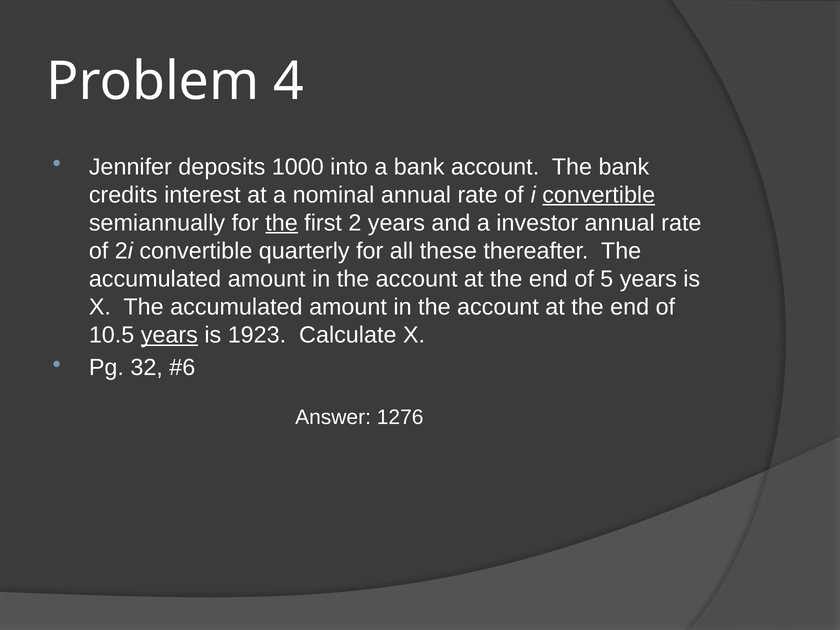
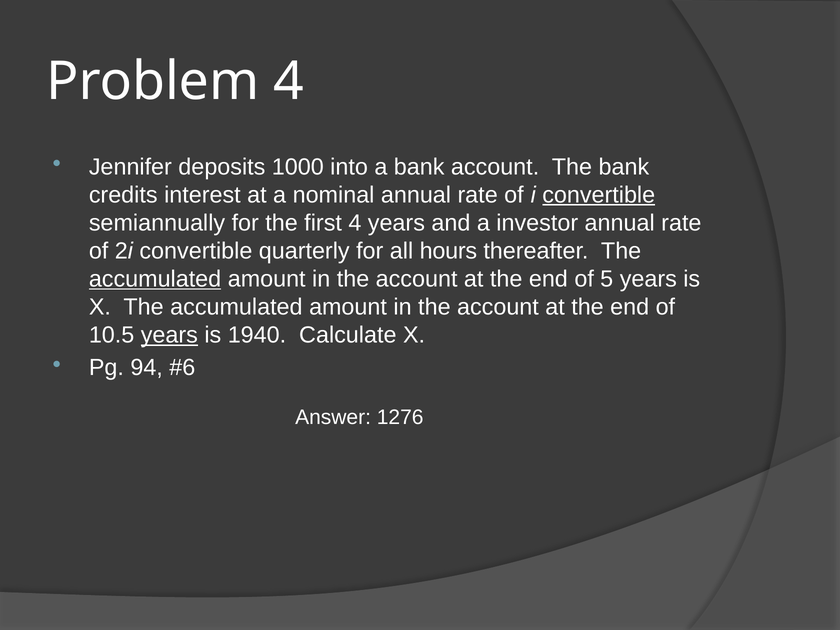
the underline: present -> none (282, 223)
first 2: 2 -> 4 (355, 223)
these: these -> hours (448, 251)
accumulated underline: none -> present (155, 279)
1923: 1923 -> 1940 (257, 335)
32: 32 -> 94 (147, 368)
